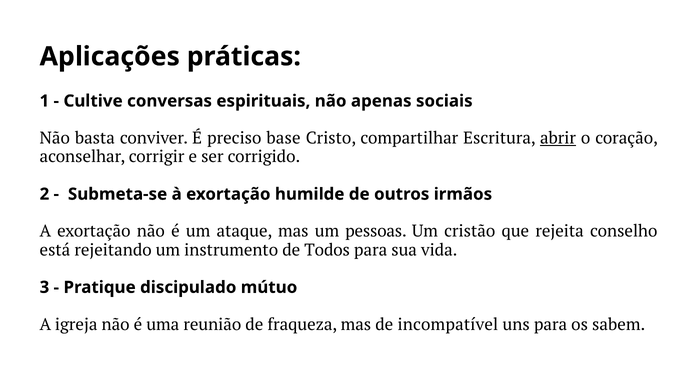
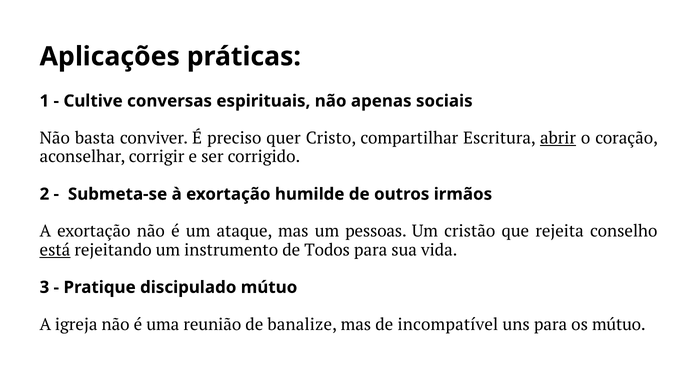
base: base -> quer (284, 138)
está underline: none -> present (55, 250)
fraqueza: fraqueza -> banalize (302, 325)
os sabem: sabem -> mútuo (619, 325)
